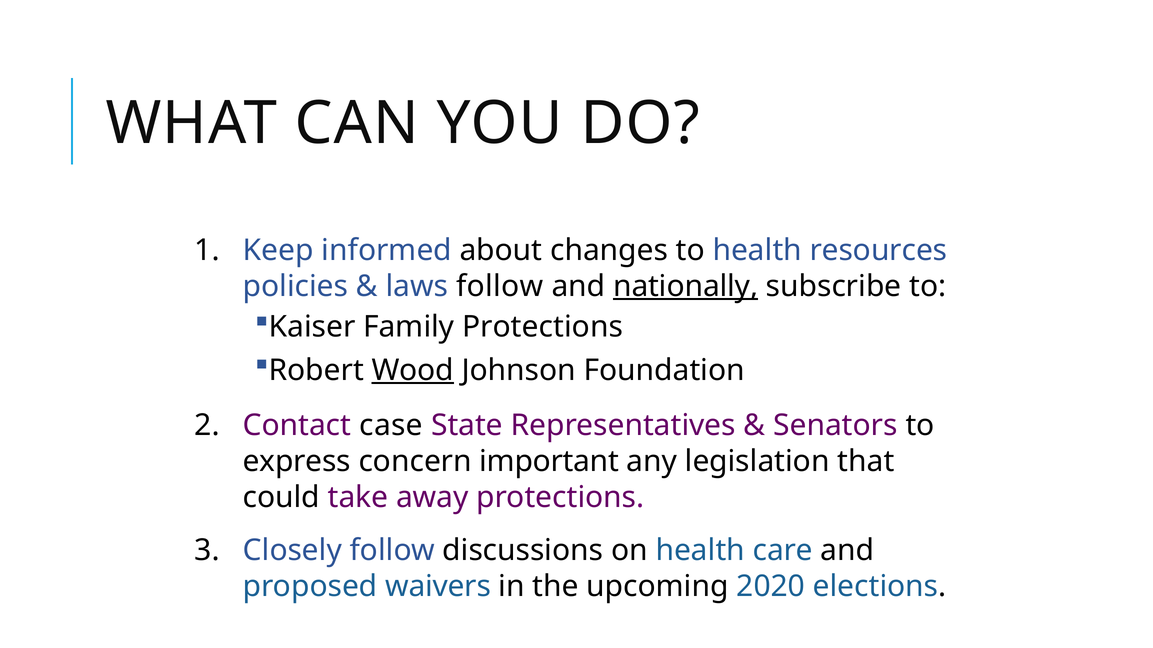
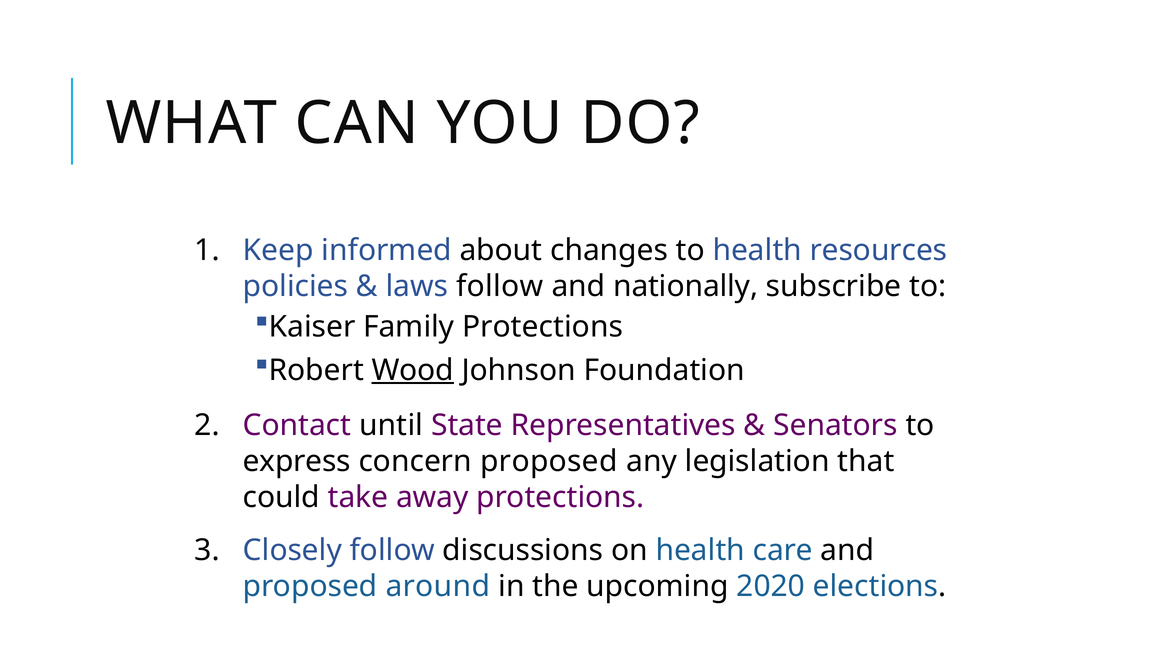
nationally underline: present -> none (686, 286)
case: case -> until (391, 426)
concern important: important -> proposed (549, 462)
waivers: waivers -> around (438, 587)
